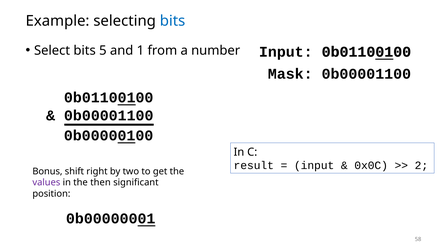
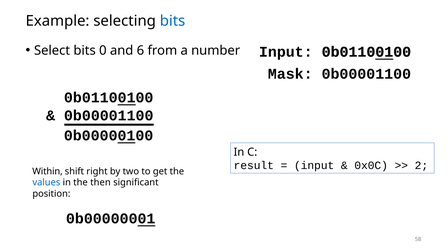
5: 5 -> 0 (103, 51)
1: 1 -> 6 (140, 51)
Bonus: Bonus -> Within (47, 172)
values colour: purple -> blue (46, 183)
